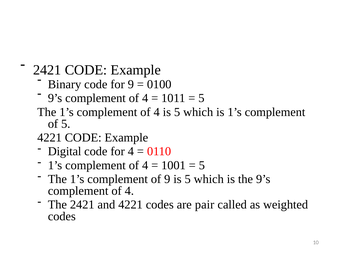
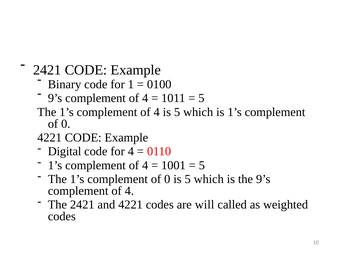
for 9: 9 -> 1 (131, 84)
5: 5 -> 0 (66, 124)
9: 9 -> 0 (167, 179)
pair: pair -> will (205, 205)
